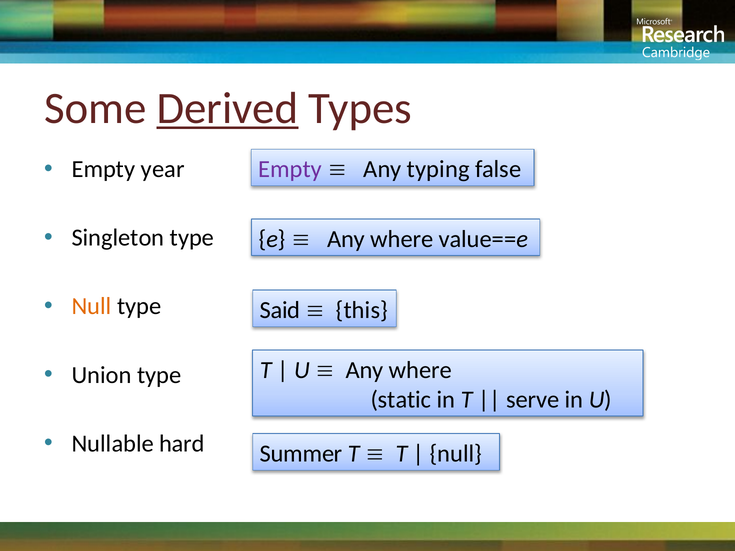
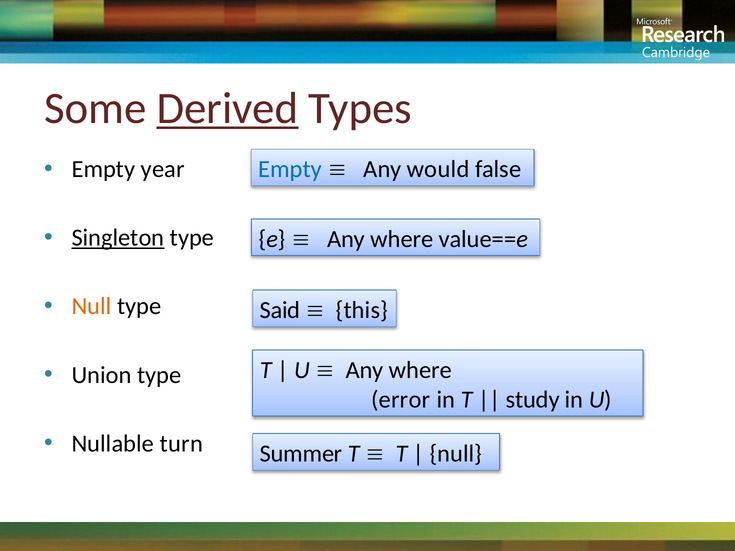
Empty colour: purple -> blue (290, 169)
typing: typing -> would (438, 169)
Singleton underline: none -> present (118, 238)
static: static -> error (401, 400)
serve: serve -> study (533, 400)
hard: hard -> turn (182, 444)
